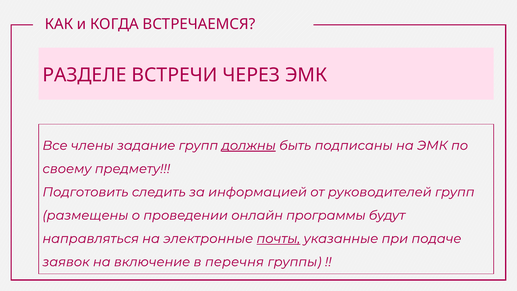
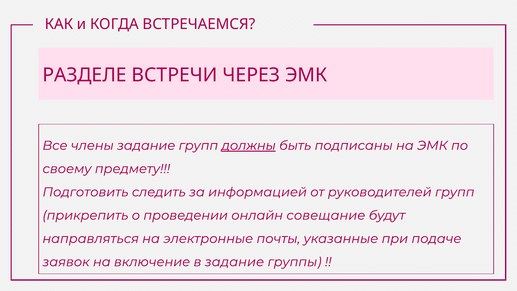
размещены: размещены -> прикрепить (85, 215)
программы: программы -> совещание (326, 215)
почты underline: present -> none (278, 239)
в перечня: перечня -> задание (234, 262)
